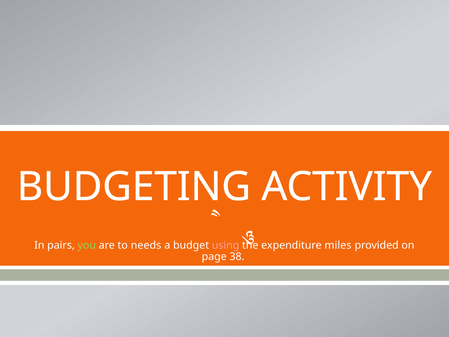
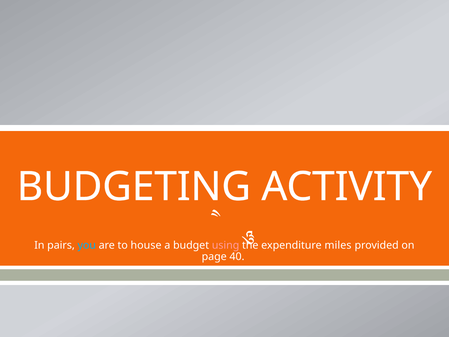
you colour: light green -> light blue (87, 245)
needs: needs -> house (146, 245)
38: 38 -> 40 (237, 257)
